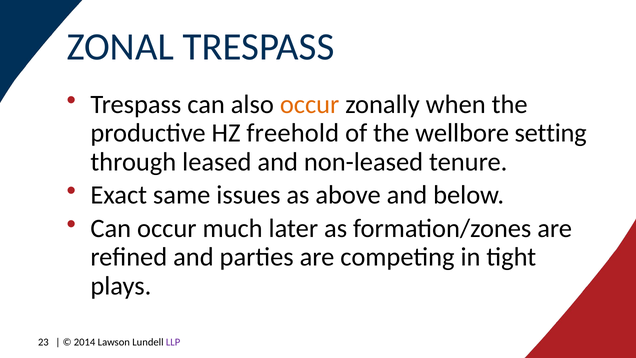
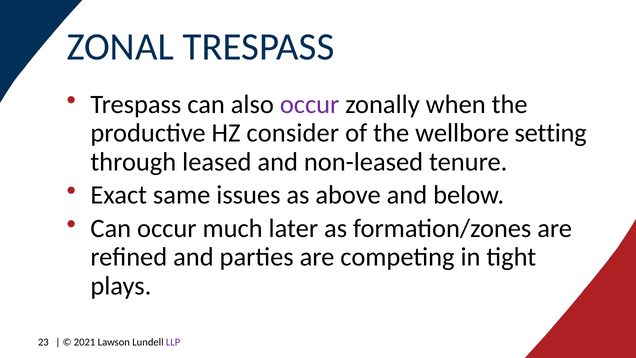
occur colour: orange -> purple (310, 104)
freehold: freehold -> consider (293, 133)
2014: 2014 -> 2021 (85, 342)
